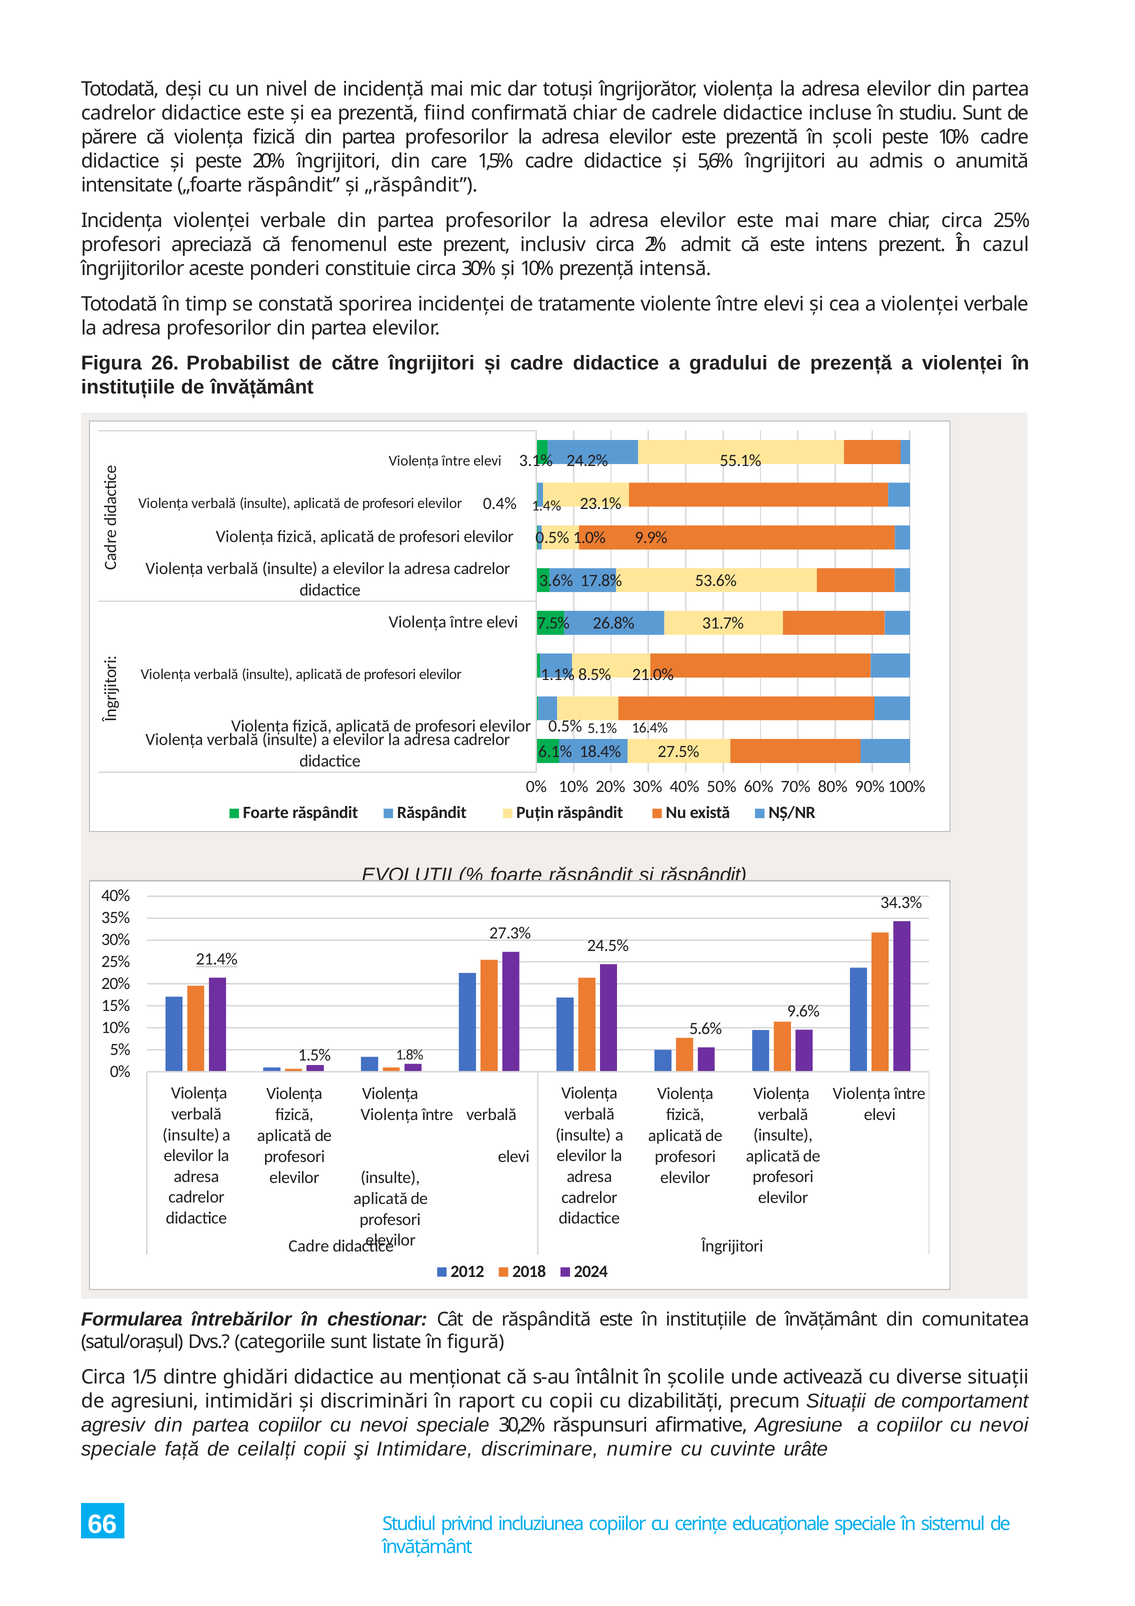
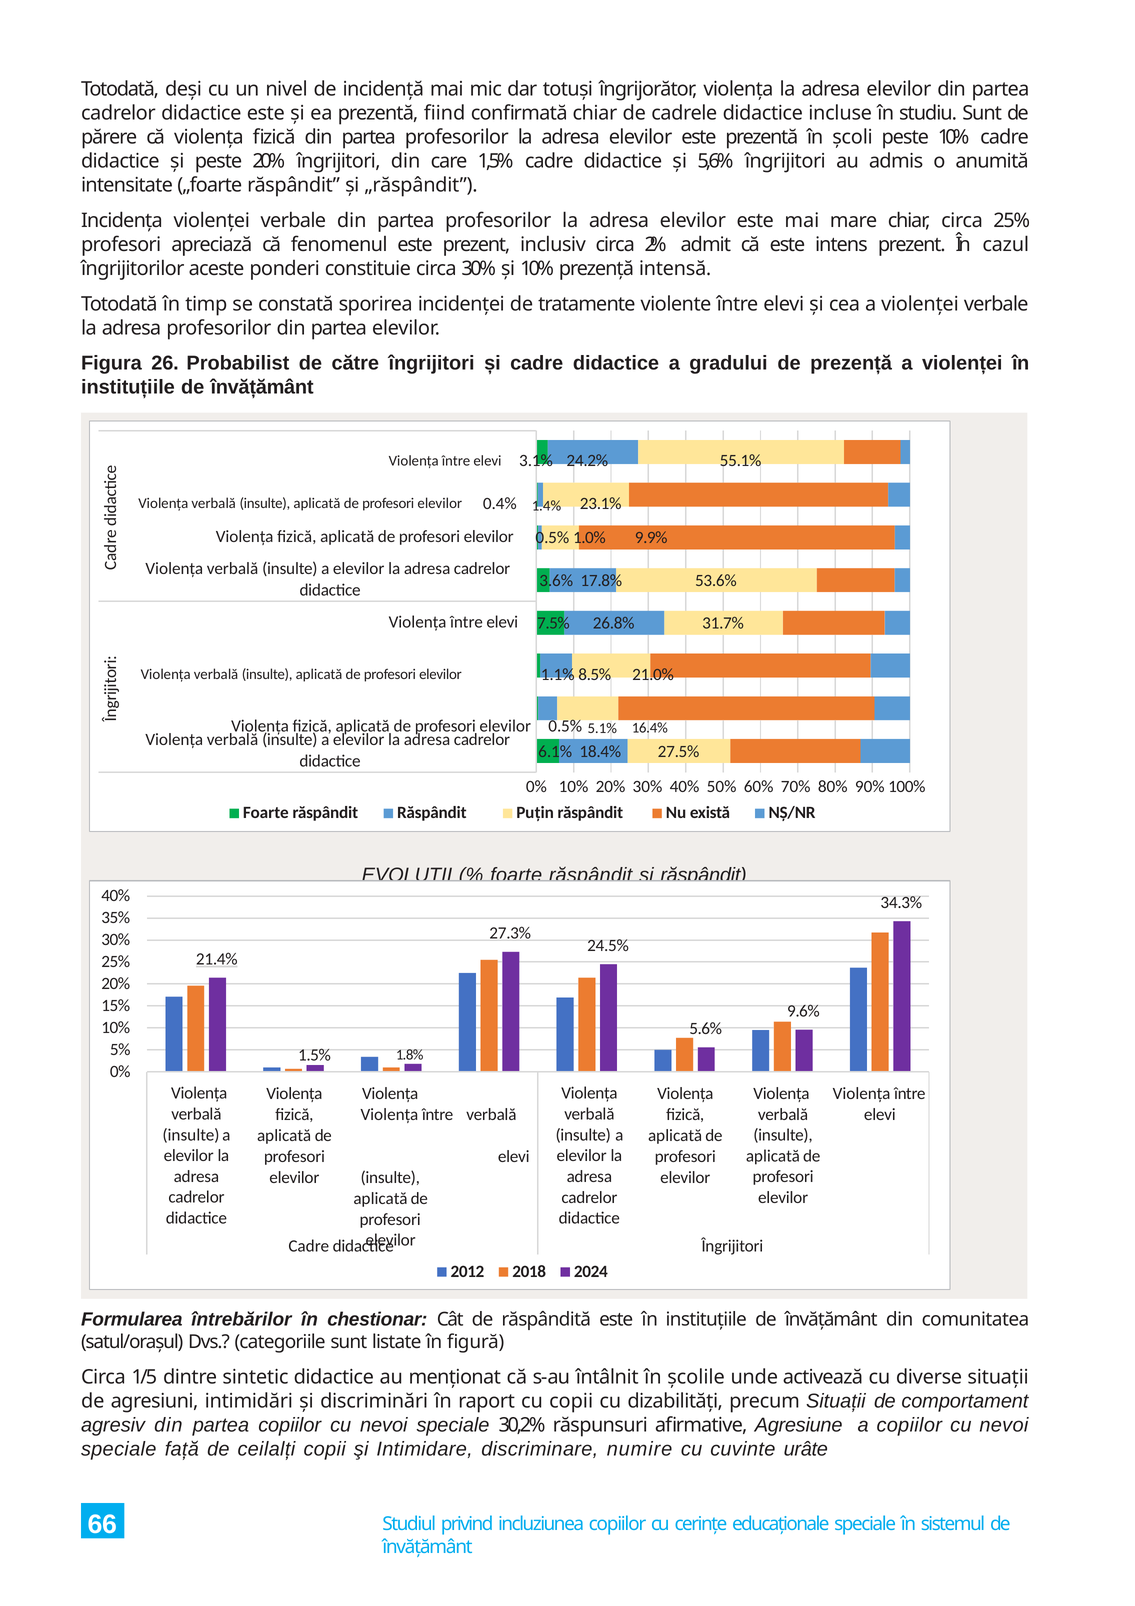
ghidări: ghidări -> sintetic (255, 1378)
